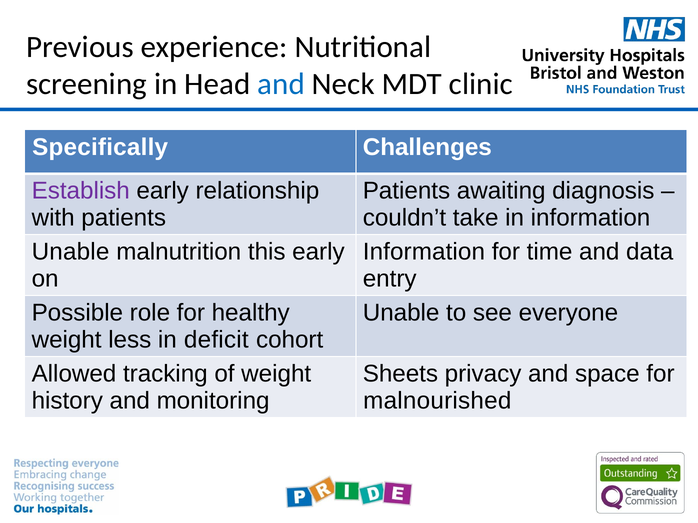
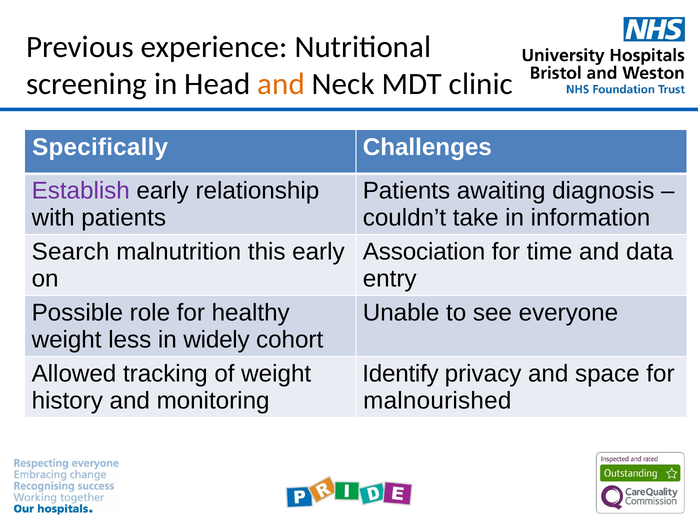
and colour: blue -> orange (281, 84)
Unable: Unable -> Search (71, 252)
Information: Information -> Association (424, 252)
deficit: deficit -> widely (217, 340)
Sheets: Sheets -> Identify (401, 374)
